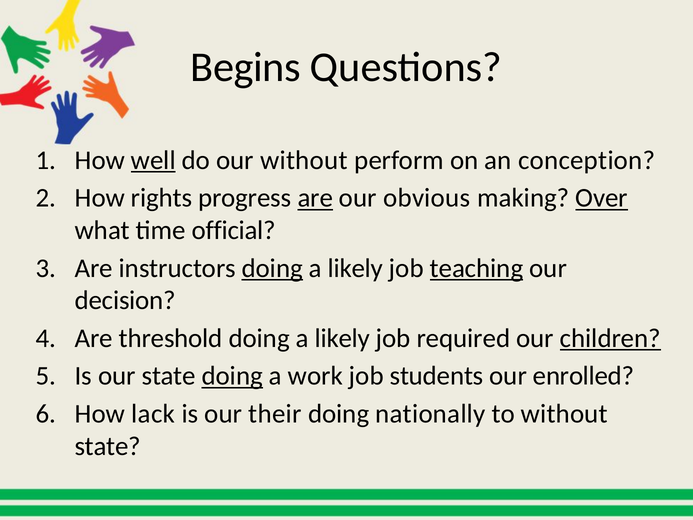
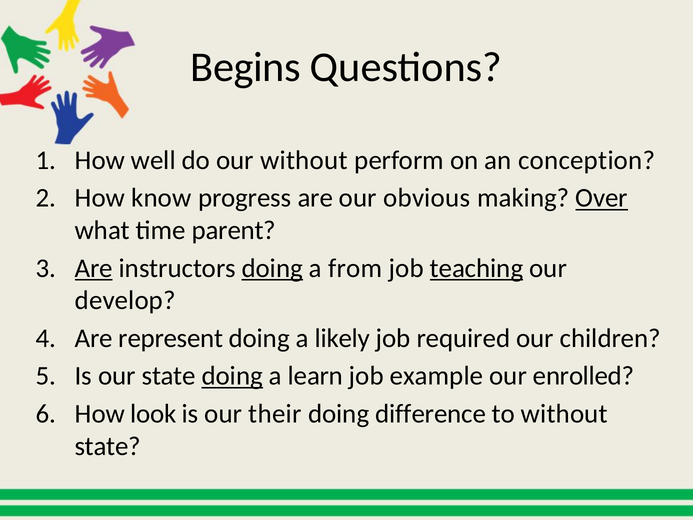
well underline: present -> none (153, 160)
rights: rights -> know (161, 198)
are underline: present -> none (315, 198)
official: official -> parent (234, 230)
Are underline: none -> present (94, 268)
likely: likely -> from (355, 268)
decision: decision -> develop (125, 300)
threshold: threshold -> represent (171, 338)
children underline: present -> none (610, 338)
work: work -> learn (316, 376)
students: students -> example (436, 376)
lack: lack -> look (153, 414)
nationally: nationally -> difference (431, 414)
